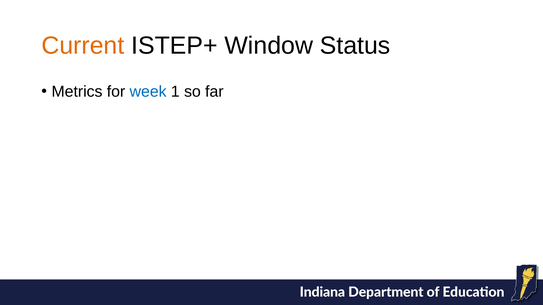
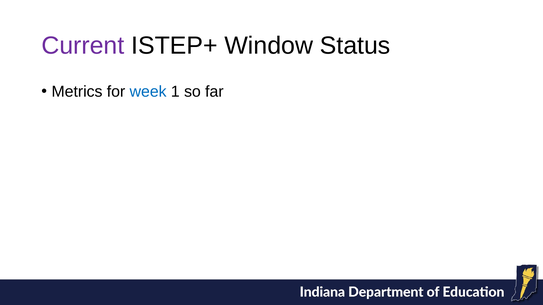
Current colour: orange -> purple (83, 46)
